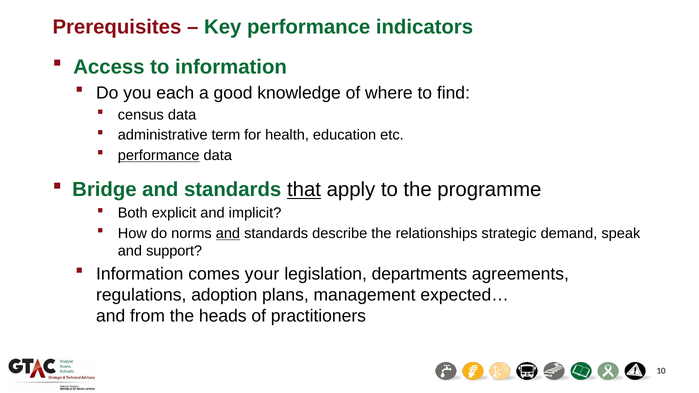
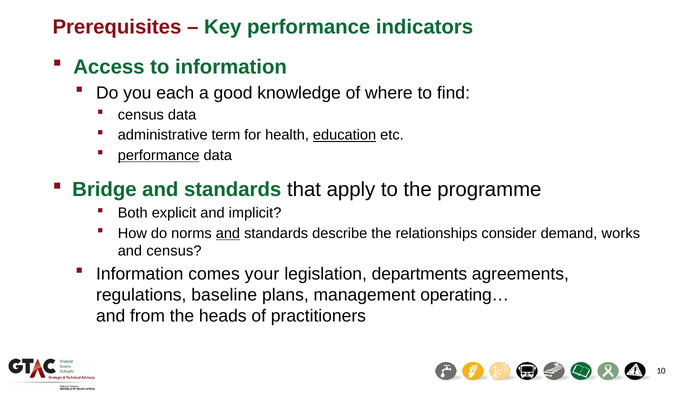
education underline: none -> present (345, 135)
that underline: present -> none (304, 190)
strategic: strategic -> consider (509, 234)
speak: speak -> works (621, 234)
and support: support -> census (174, 251)
adoption: adoption -> baseline (224, 295)
expected…: expected… -> operating… (465, 295)
